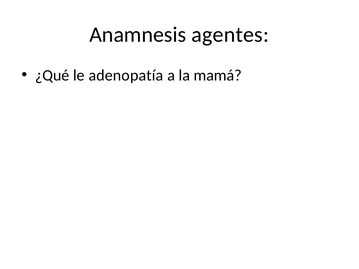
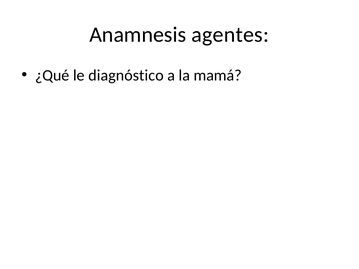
adenopatía: adenopatía -> diagnóstico (126, 75)
